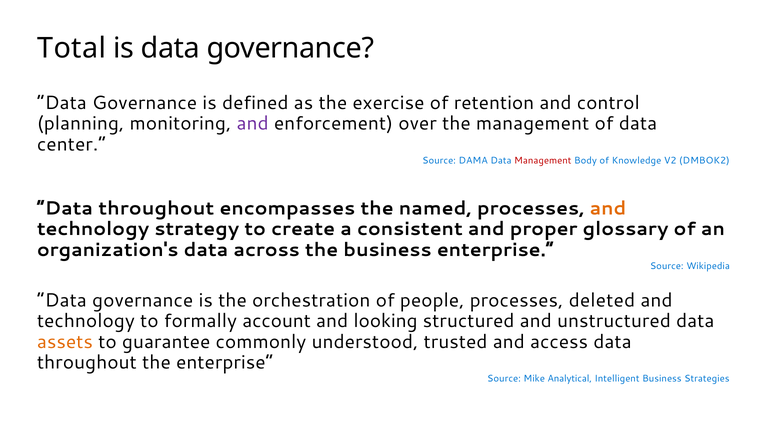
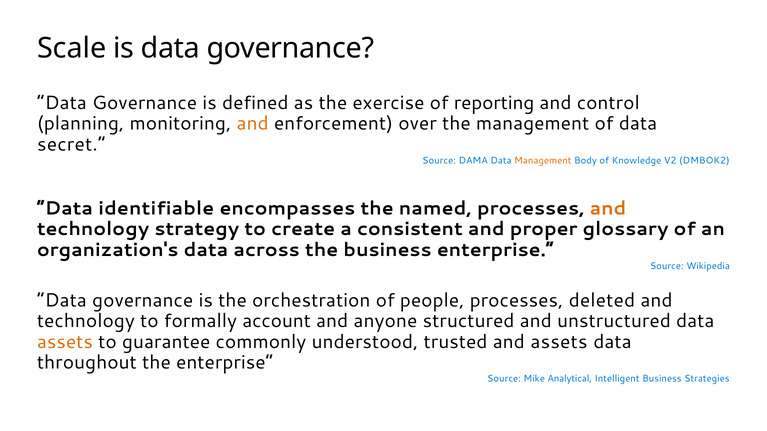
Total: Total -> Scale (72, 48)
retention: retention -> reporting (494, 103)
and colour: purple -> orange (253, 124)
center: center -> secret (71, 144)
Management colour: red -> orange (543, 161)
throughout: throughout -> identifiable (156, 209)
looking: looking -> anyone (385, 321)
and access: access -> assets (559, 342)
